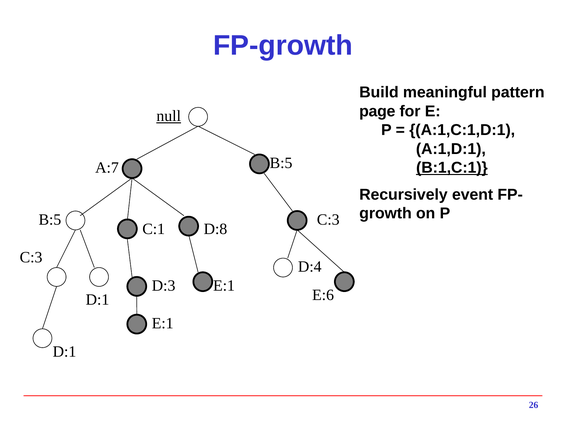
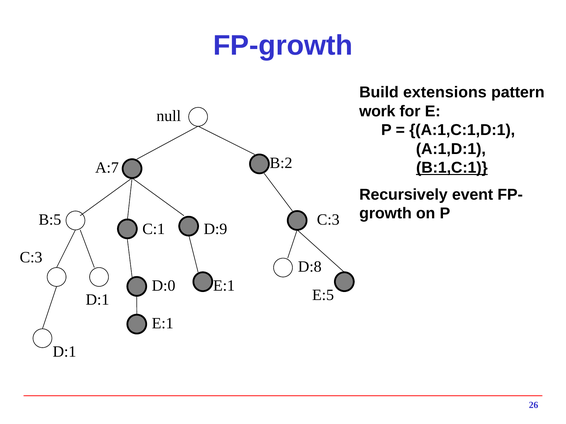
meaningful: meaningful -> extensions (445, 92)
page: page -> work (377, 111)
null underline: present -> none (169, 116)
B:5: B:5 -> B:2 (281, 163)
D:8: D:8 -> D:9 (215, 229)
D:4: D:4 -> D:8 (310, 267)
D:3: D:3 -> D:0 (164, 286)
E:6: E:6 -> E:5 (323, 295)
